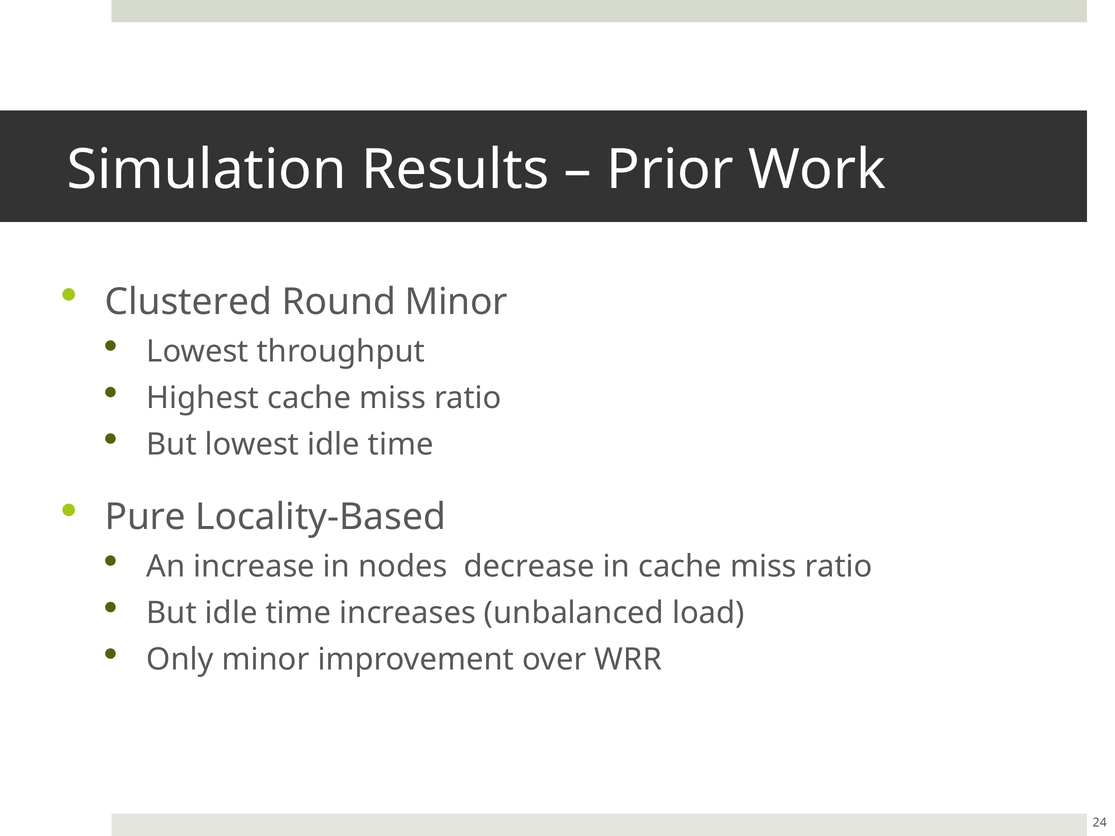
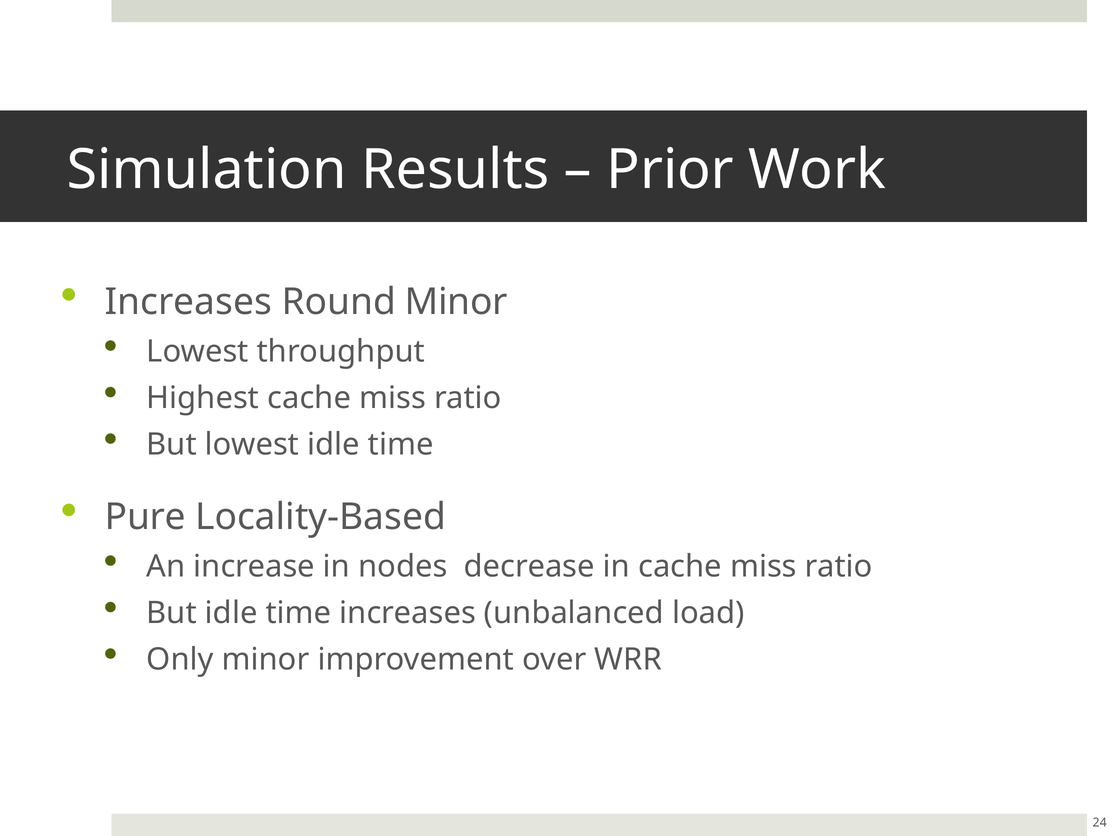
Clustered: Clustered -> Increases (188, 302)
